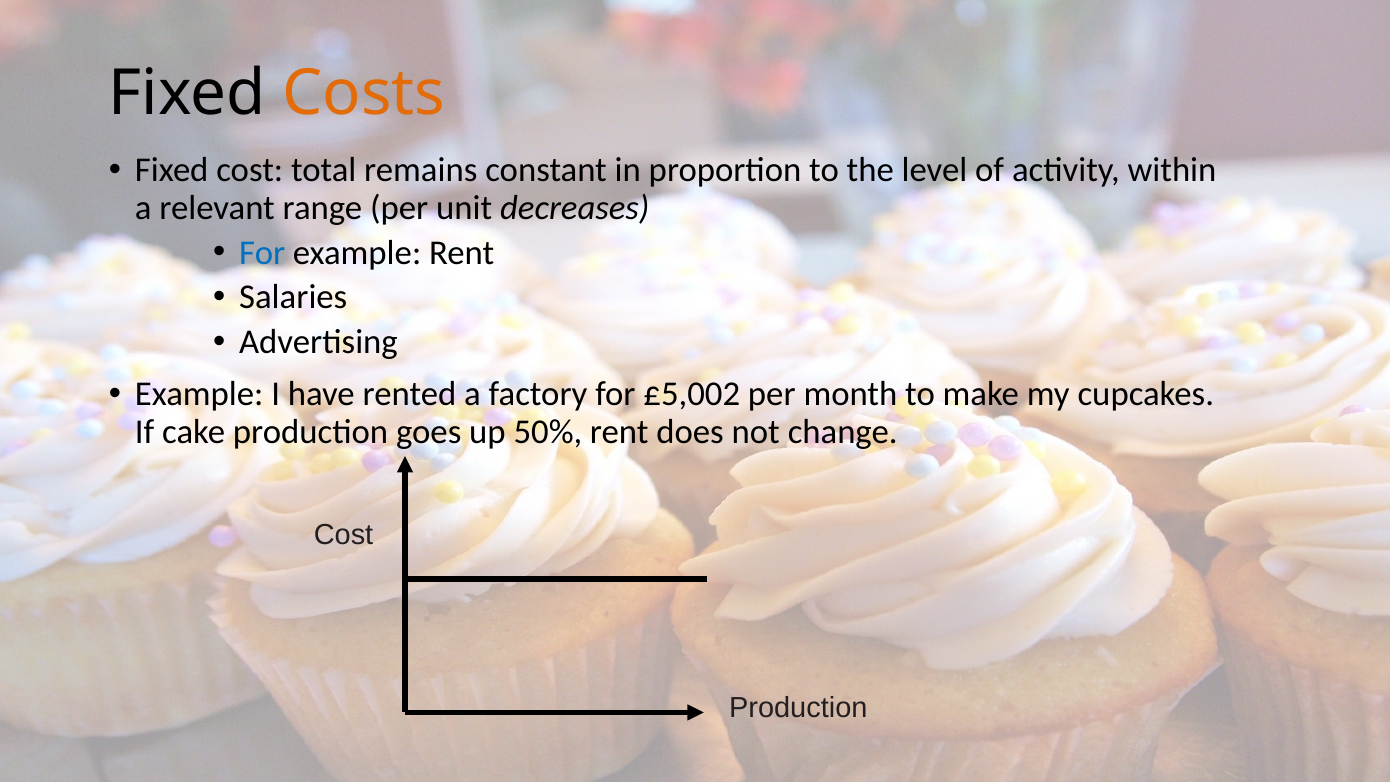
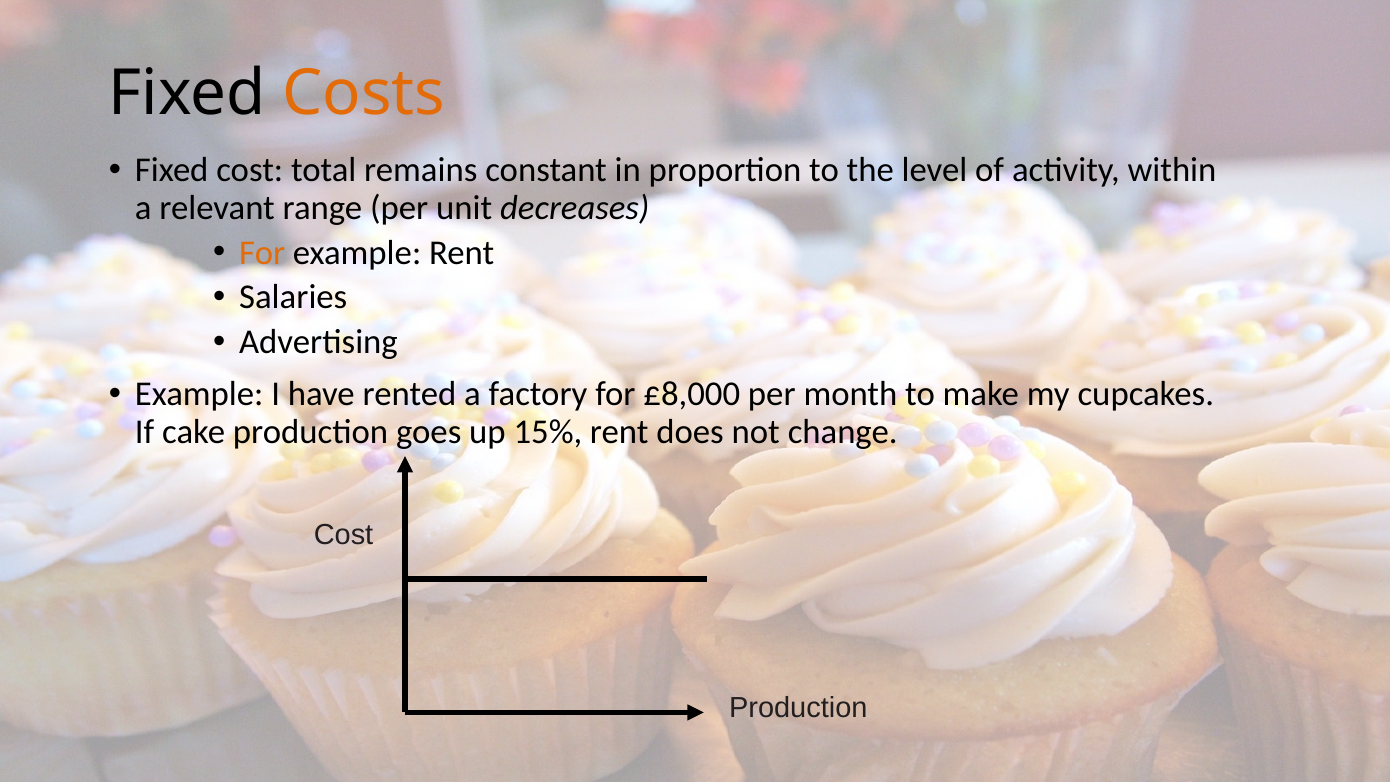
For colour: blue -> orange (262, 253)
£5,002: £5,002 -> £8,000 (692, 394)
50%: 50% -> 15% (548, 432)
